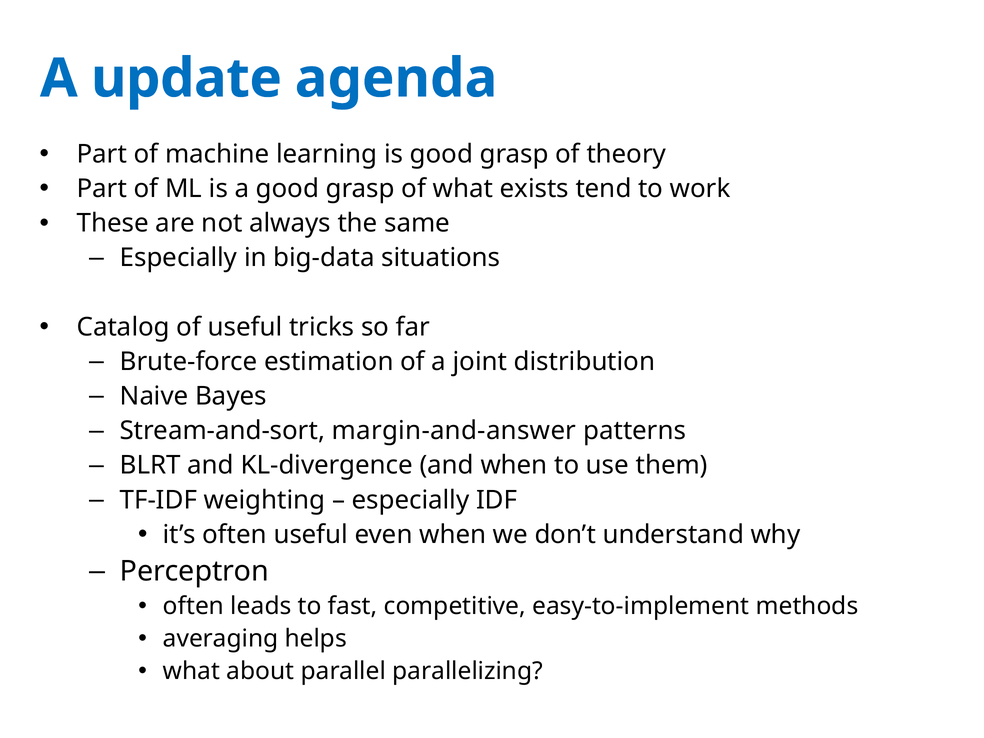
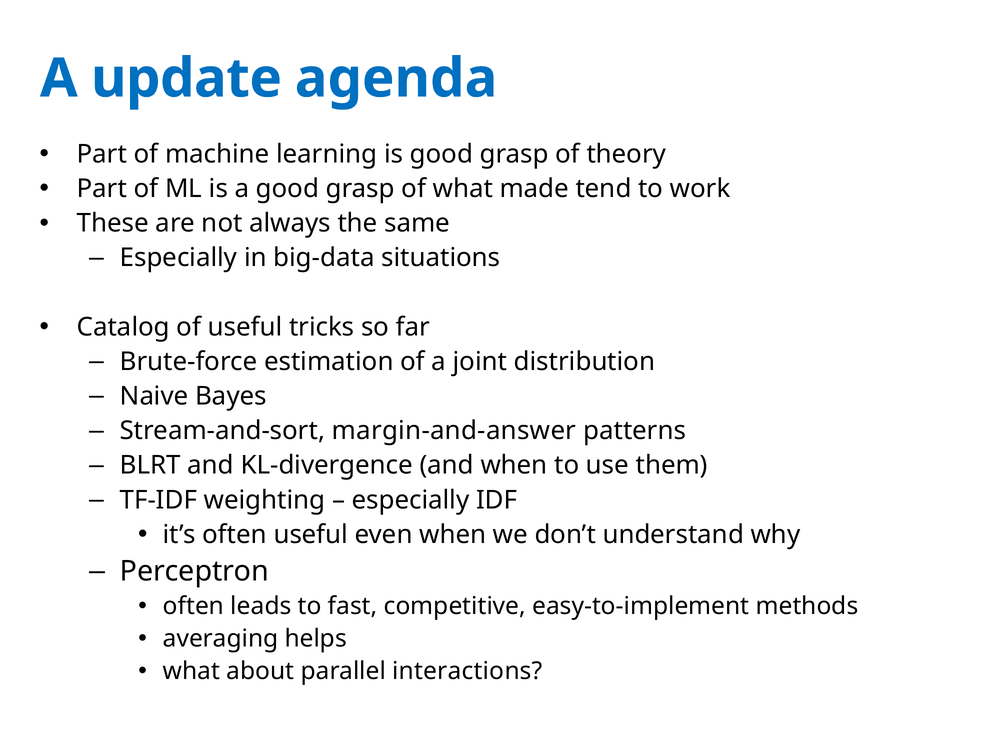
exists: exists -> made (534, 189)
parallelizing: parallelizing -> interactions (468, 671)
